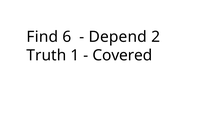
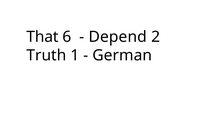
Find: Find -> That (42, 37)
Covered: Covered -> German (122, 56)
